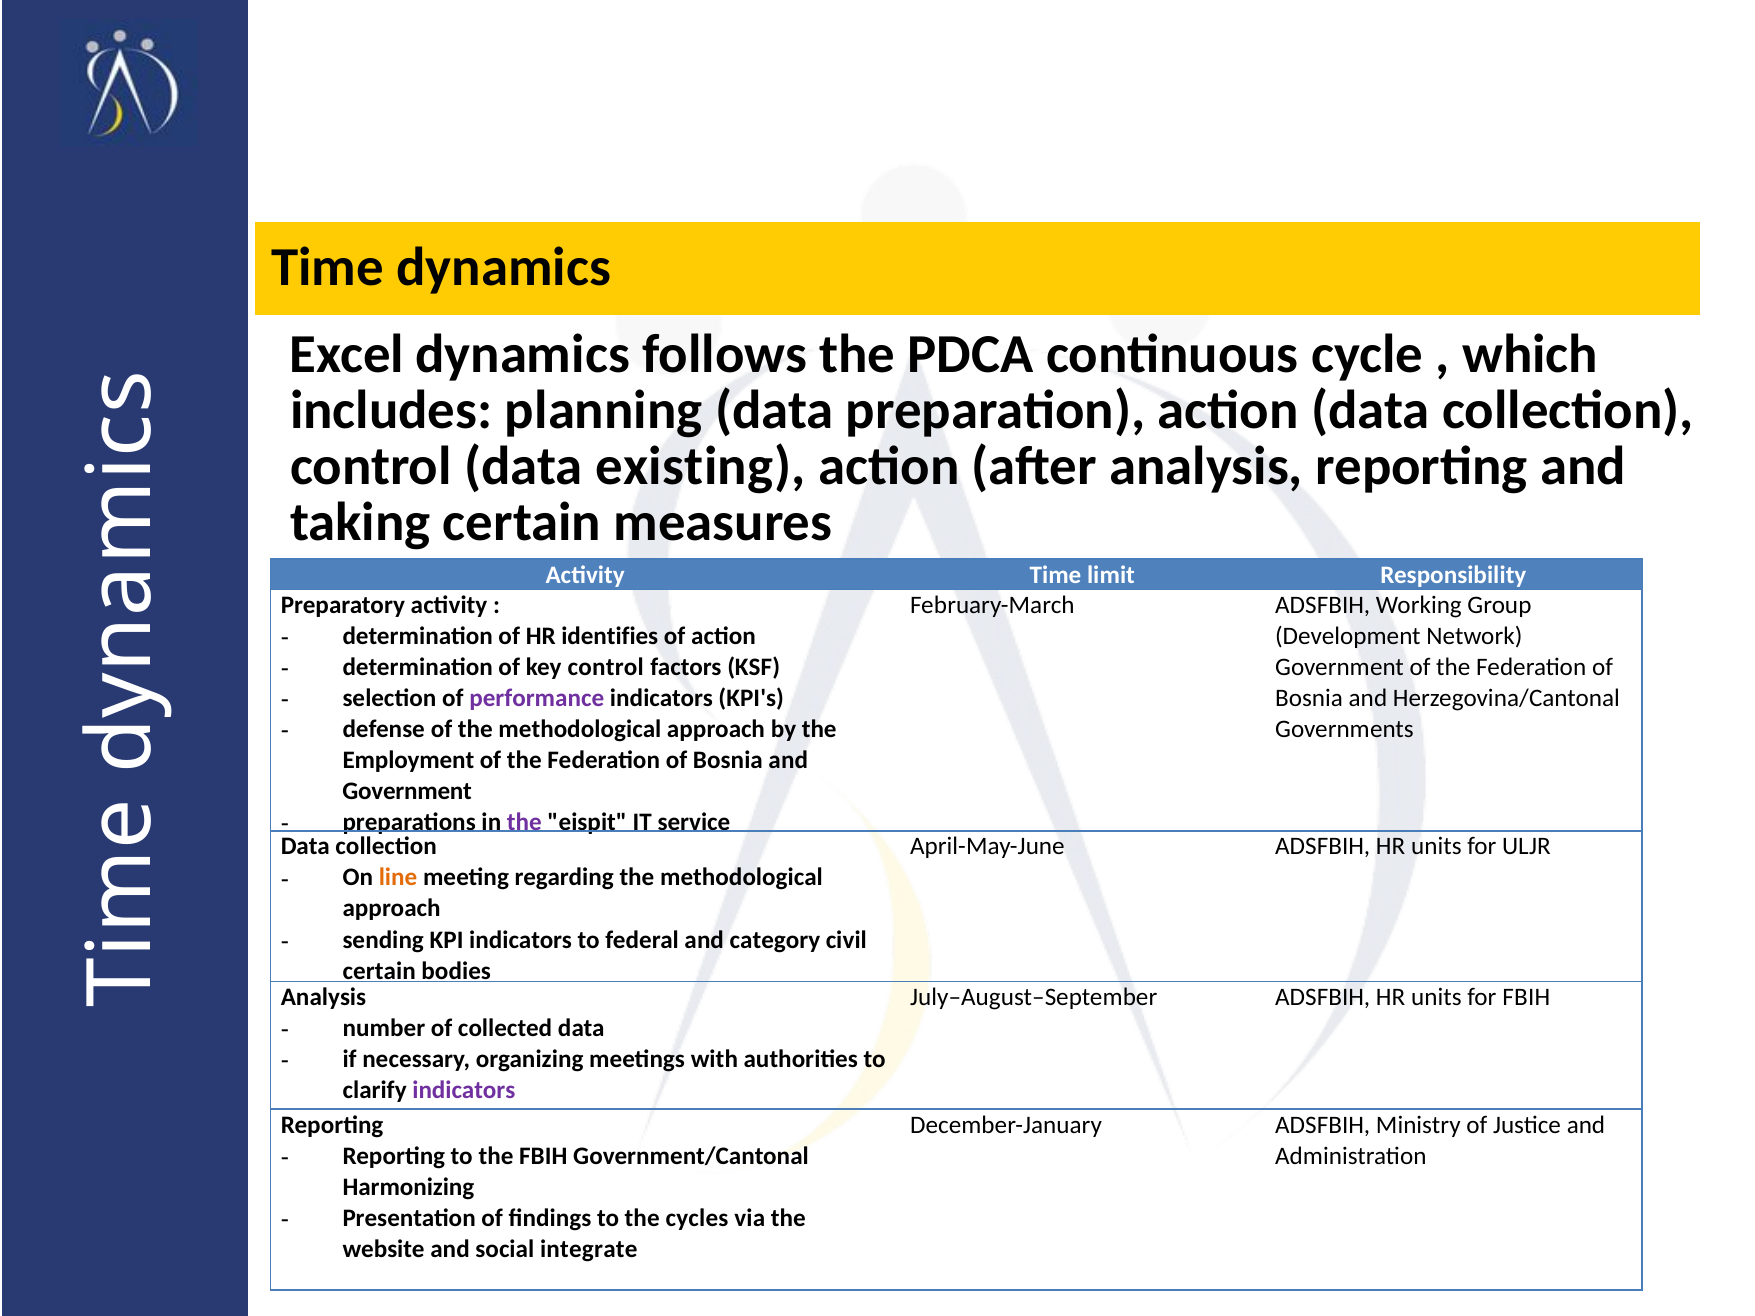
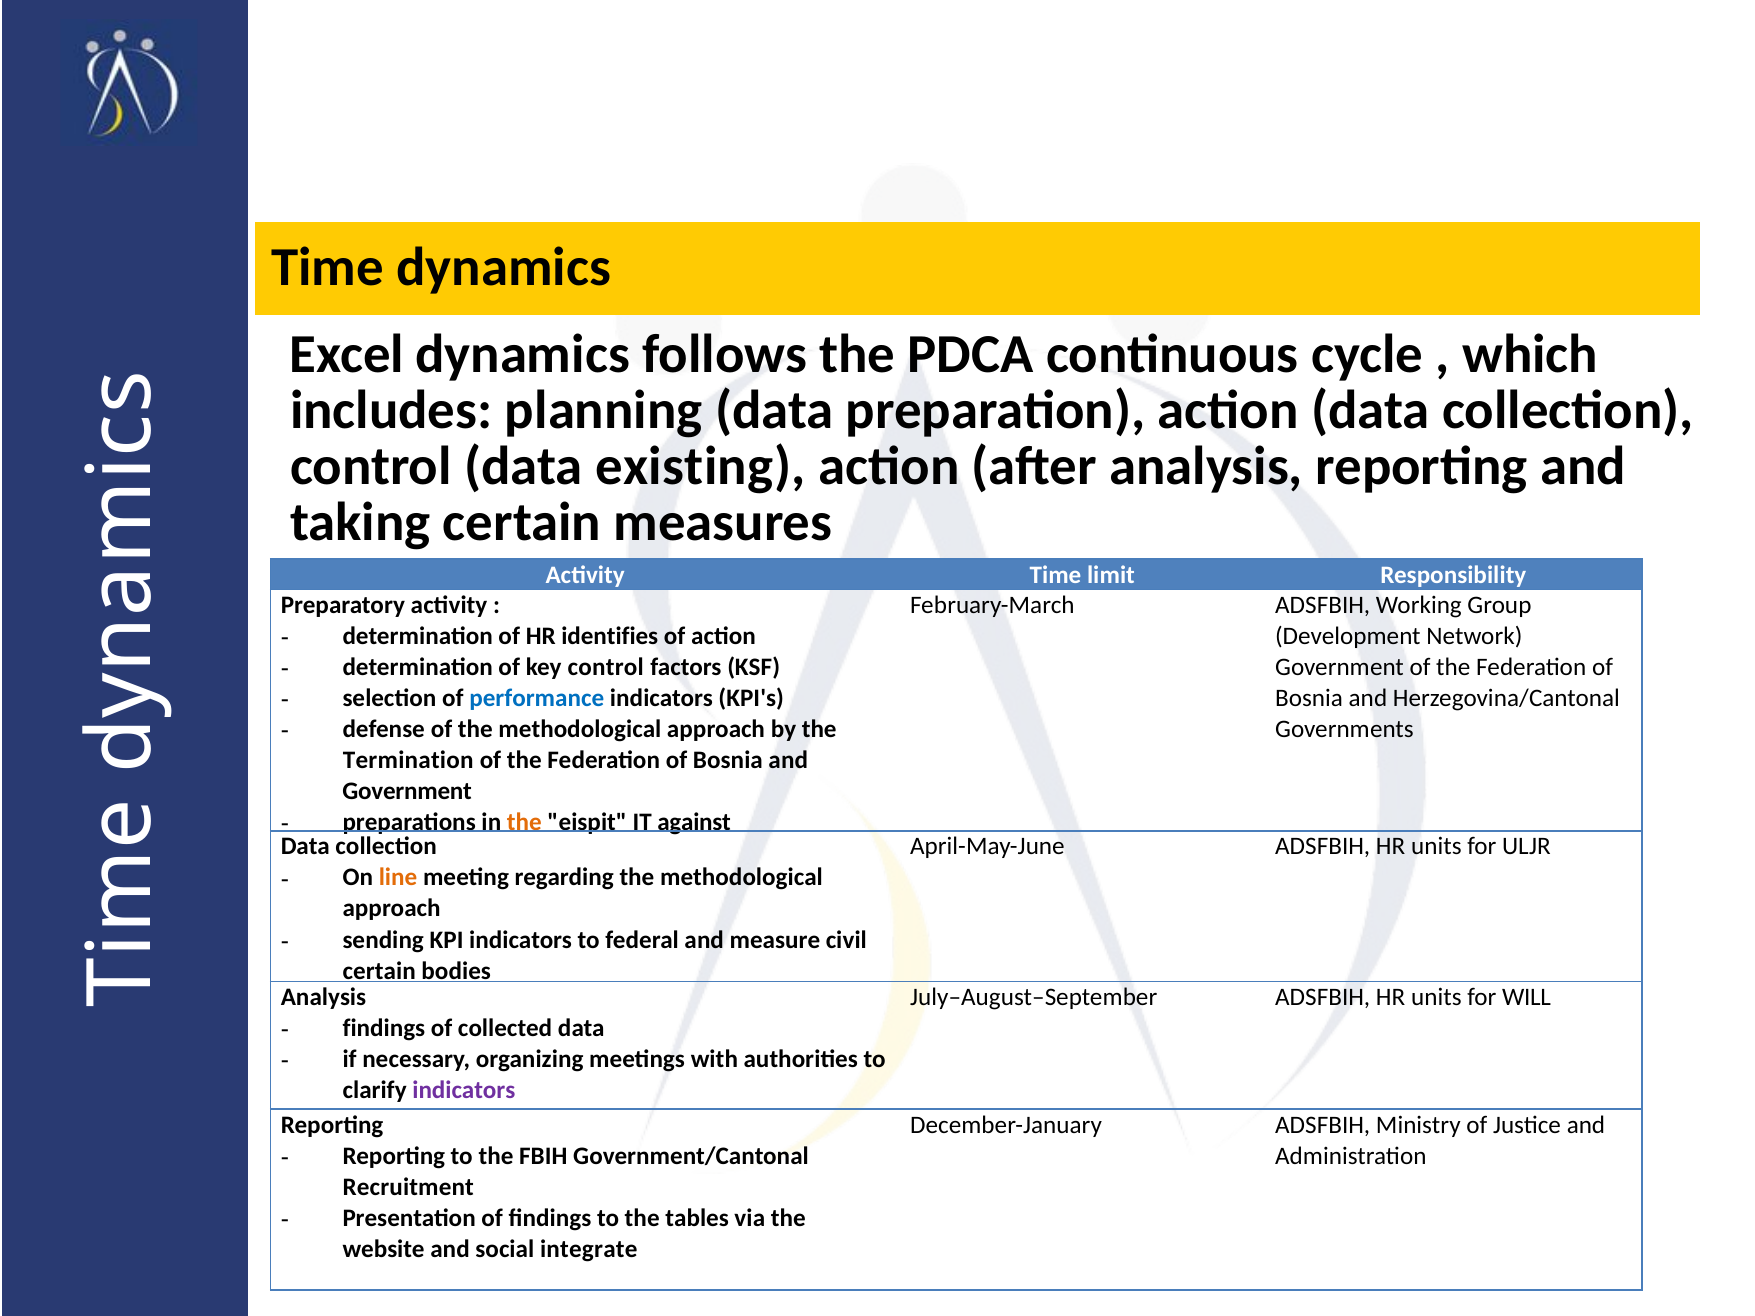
performance colour: purple -> blue (537, 698)
Employment: Employment -> Termination (408, 760)
the colour: purple -> orange (524, 822)
service: service -> against (694, 822)
category: category -> measure (775, 940)
for FBIH: FBIH -> WILL (1527, 998)
number: number -> findings (384, 1029)
Harmonizing: Harmonizing -> Recruitment (408, 1187)
cycles: cycles -> tables (697, 1218)
